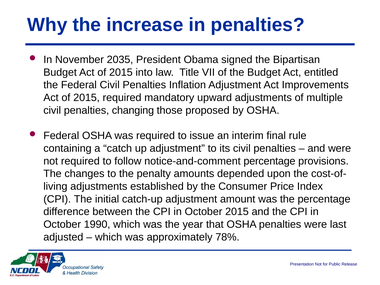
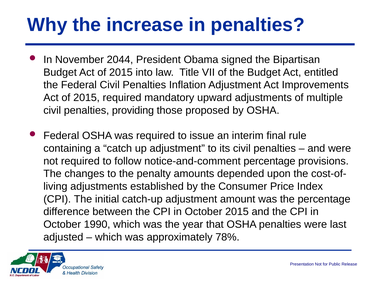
2035: 2035 -> 2044 (120, 60)
changing: changing -> providing (133, 110)
